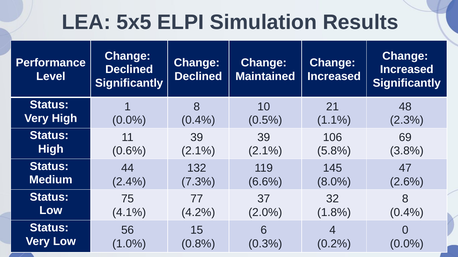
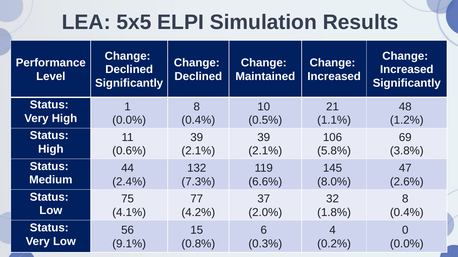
2.3%: 2.3% -> 1.2% (407, 120)
1.0%: 1.0% -> 9.1% (129, 244)
